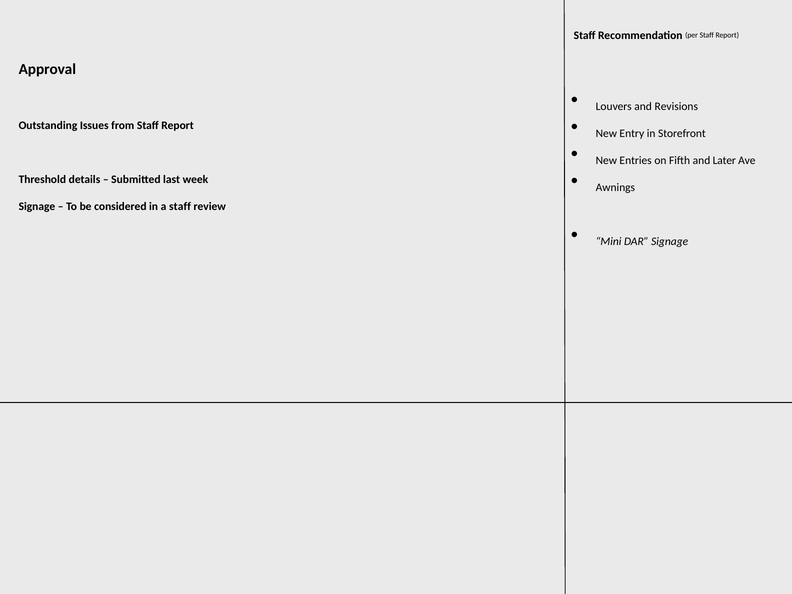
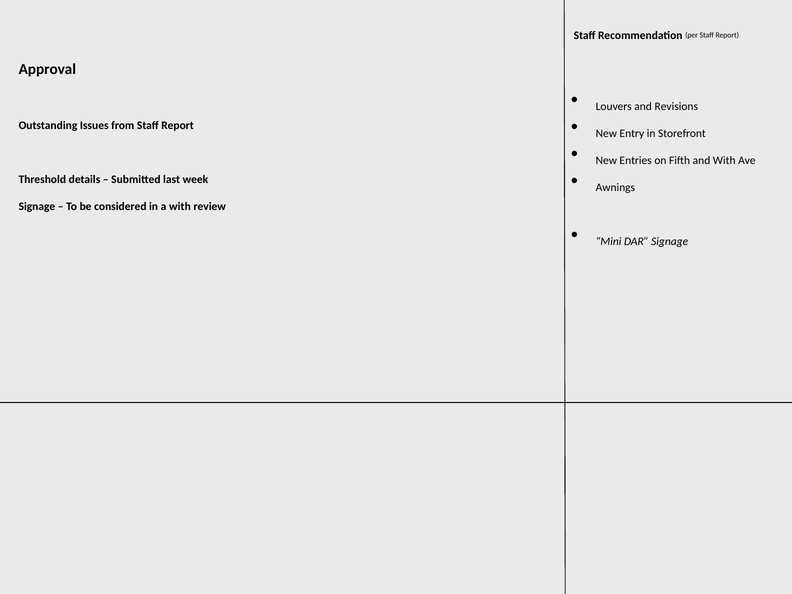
and Later: Later -> With (724, 161)
a staff: staff -> with (180, 206)
